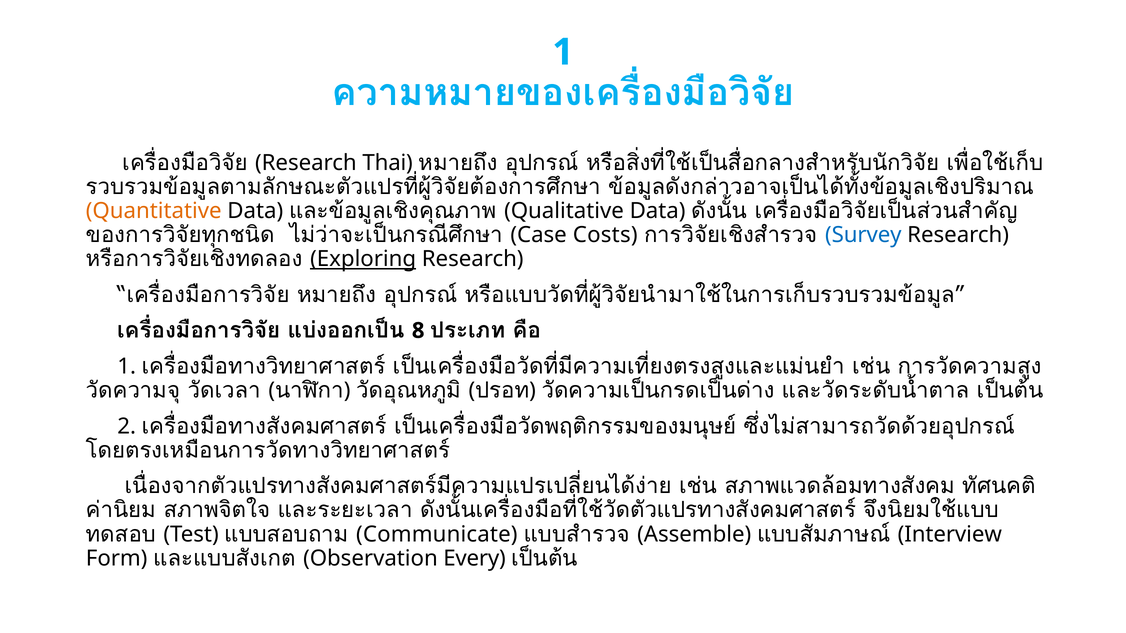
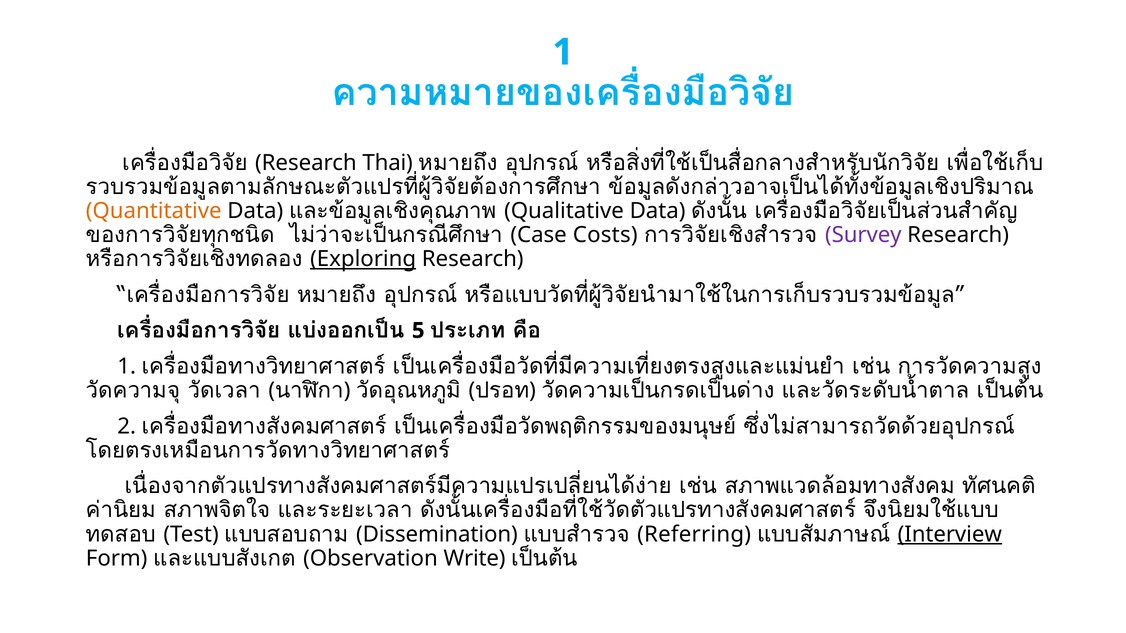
Survey colour: blue -> purple (863, 235)
8: 8 -> 5 (418, 331)
Communicate: Communicate -> Dissemination (437, 534)
Assemble: Assemble -> Referring (694, 534)
Interview underline: none -> present (950, 534)
Every: Every -> Write (475, 559)
